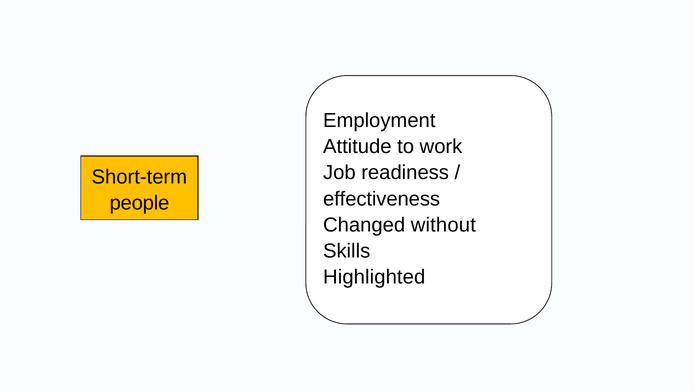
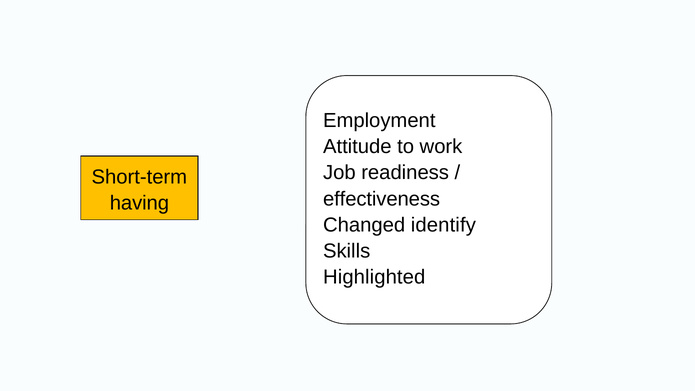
people: people -> having (139, 203)
without: without -> identify (443, 225)
